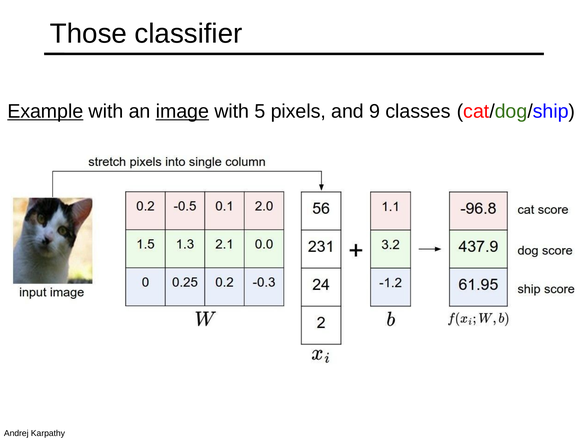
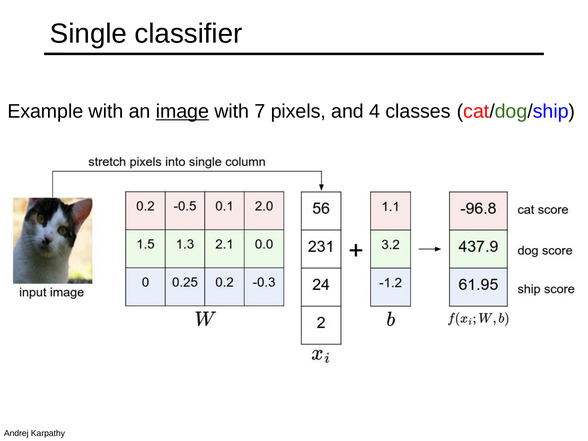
Those: Those -> Single (88, 34)
Example underline: present -> none (45, 111)
5: 5 -> 7 (260, 111)
9: 9 -> 4 (375, 111)
